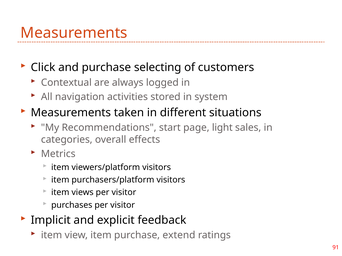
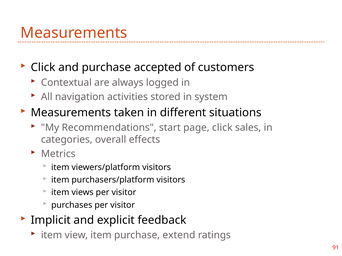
selecting: selecting -> accepted (158, 68)
page light: light -> click (222, 128)
